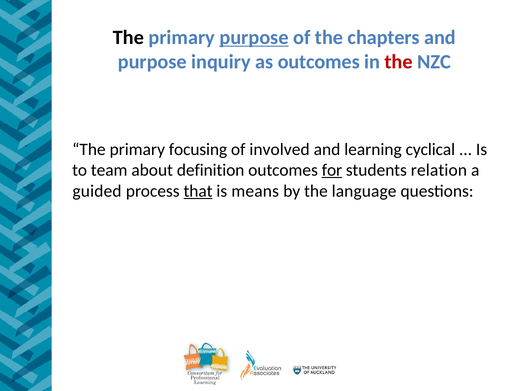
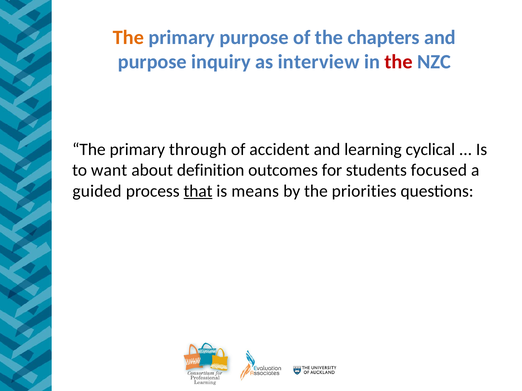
The colour: black -> orange (128, 38)
purpose underline: present -> none (254, 38)
as outcomes: outcomes -> interview (319, 62)
focusing: focusing -> through (198, 149)
involved: involved -> accident (280, 149)
team: team -> want (109, 170)
for underline: present -> none (332, 170)
relation: relation -> focused (439, 170)
language: language -> priorities (364, 191)
